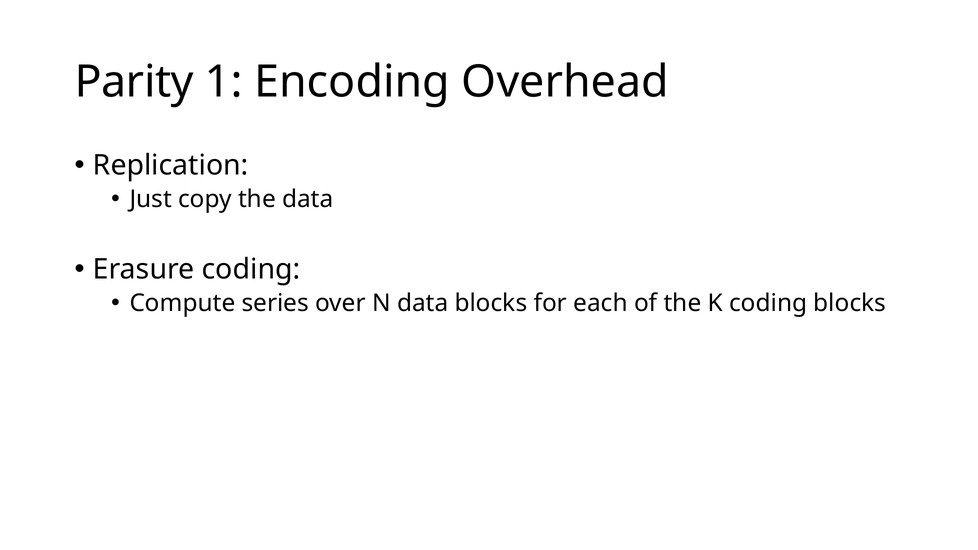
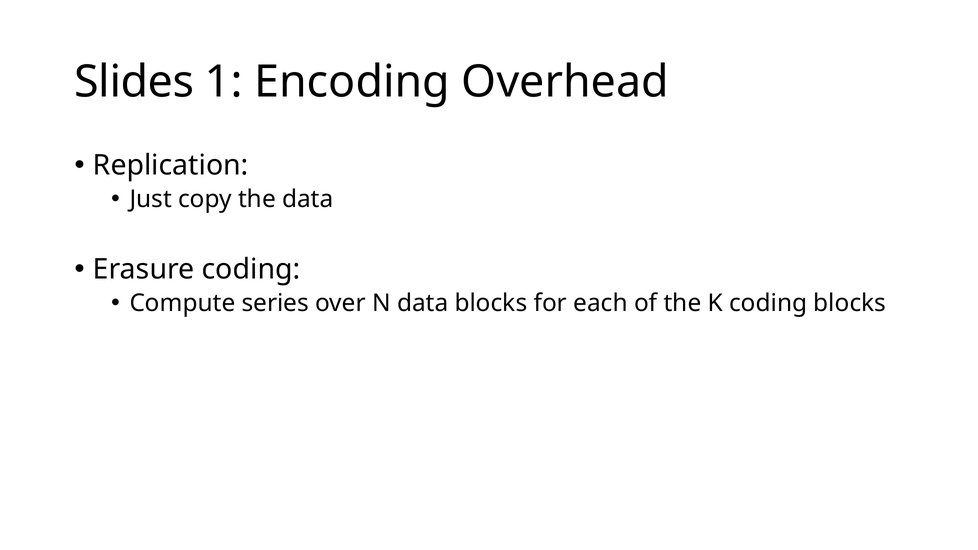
Parity: Parity -> Slides (134, 82)
